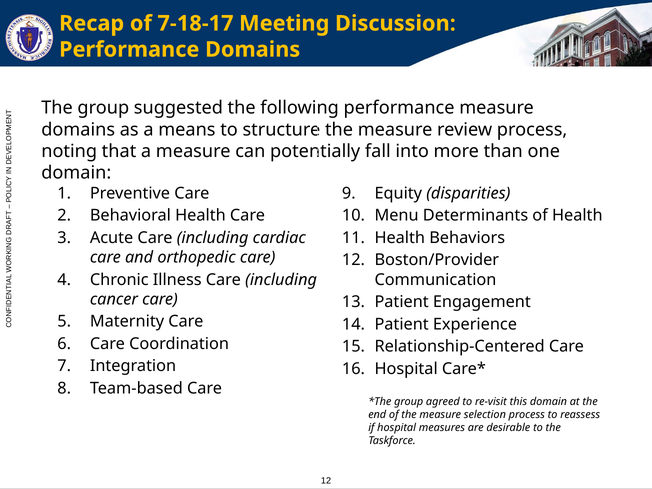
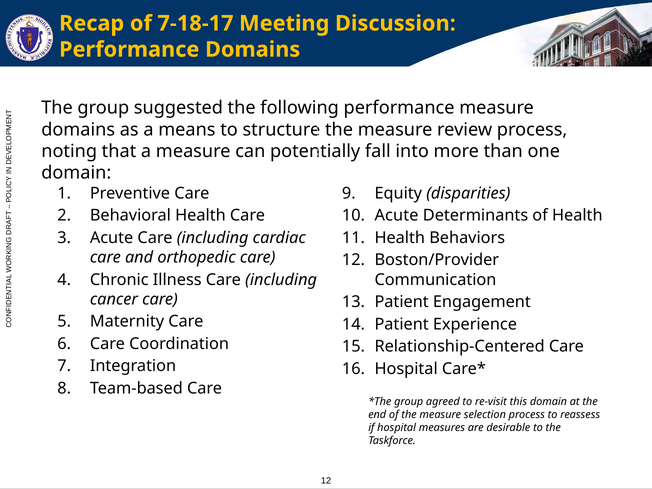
Menu: Menu -> Acute (397, 216)
